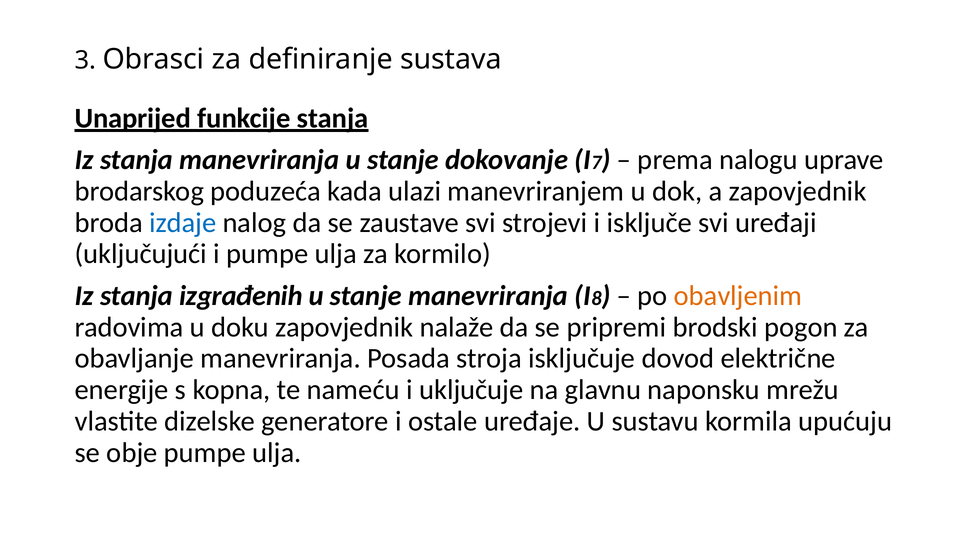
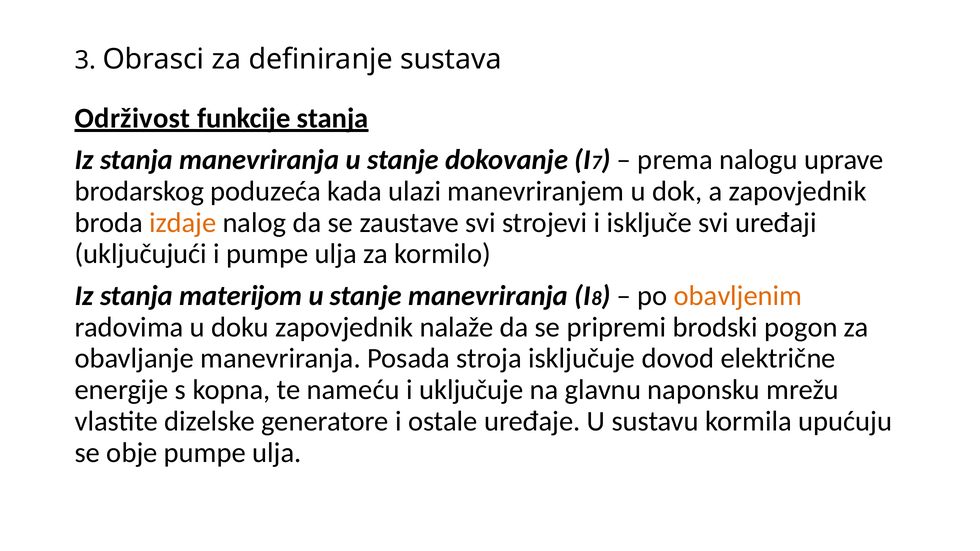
Unaprijed: Unaprijed -> Održivost (133, 118)
izdaje colour: blue -> orange (183, 223)
izgrađenih: izgrađenih -> materijom (241, 296)
